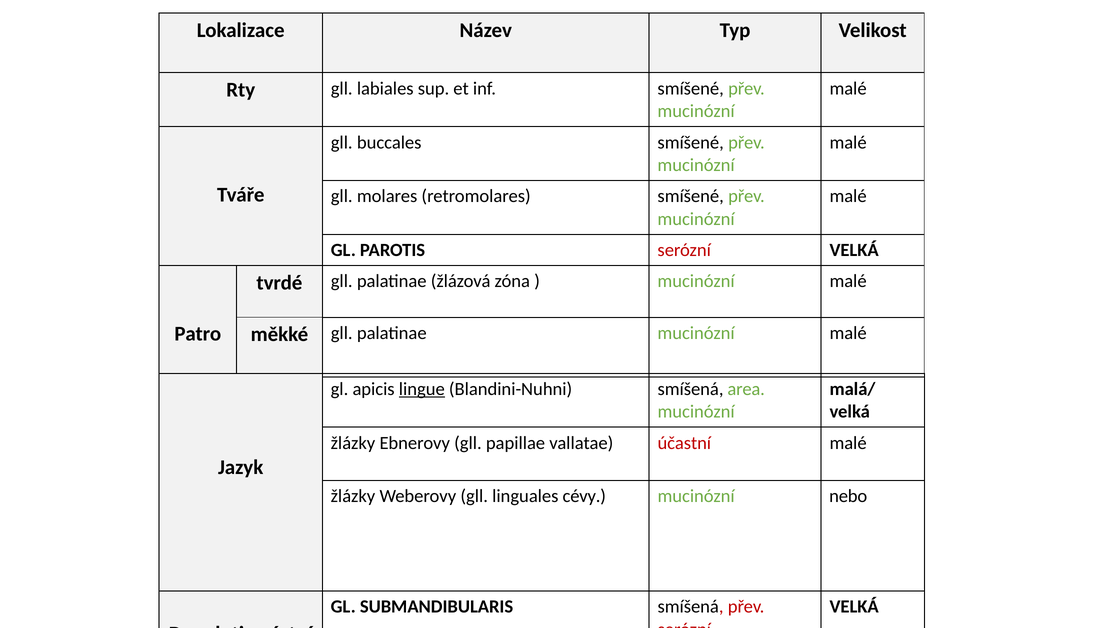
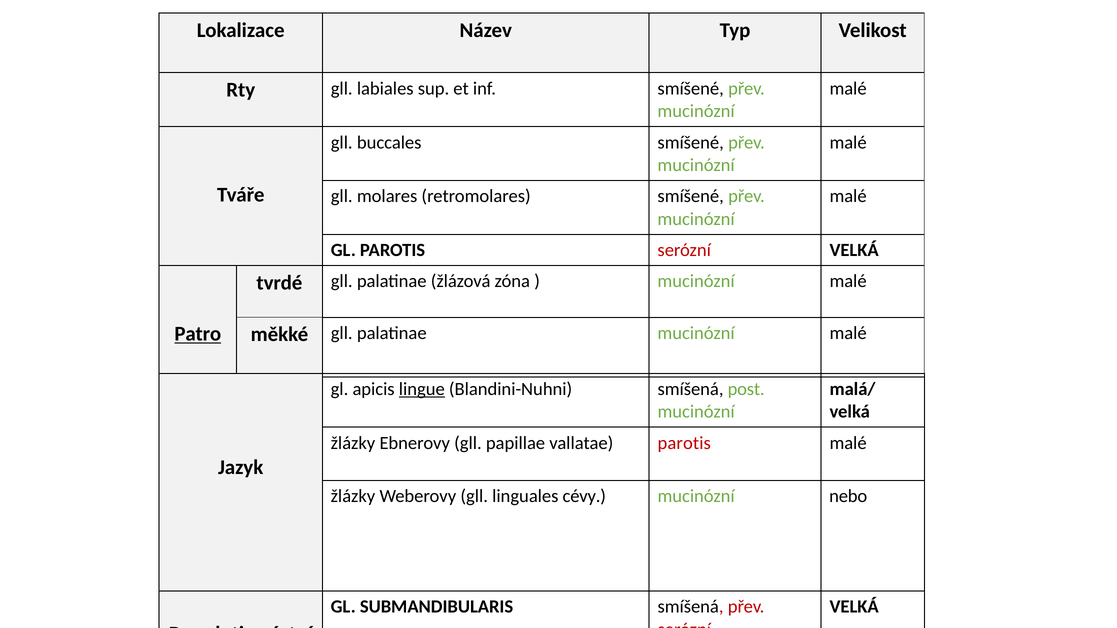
Patro underline: none -> present (198, 334)
area: area -> post (746, 389)
vallatae účastní: účastní -> parotis (684, 443)
